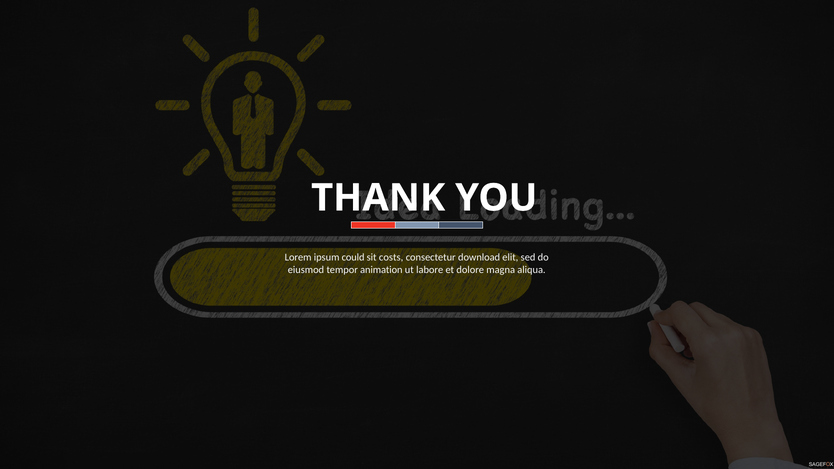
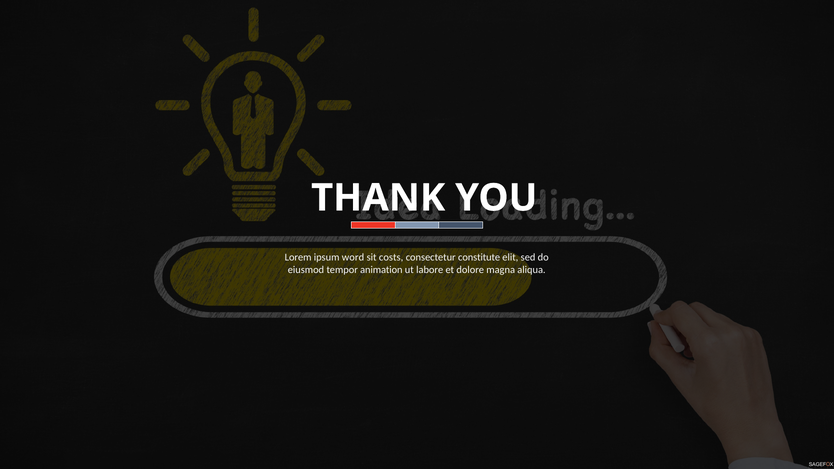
could: could -> word (353, 257)
download: download -> constitute (479, 257)
